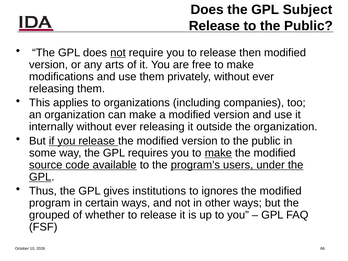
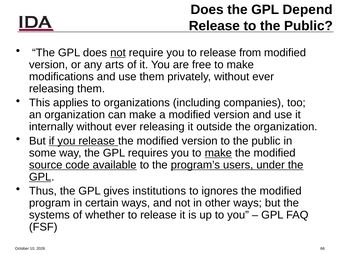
Subject: Subject -> Depend (308, 10)
then: then -> from (250, 53)
grouped: grouped -> systems (49, 215)
